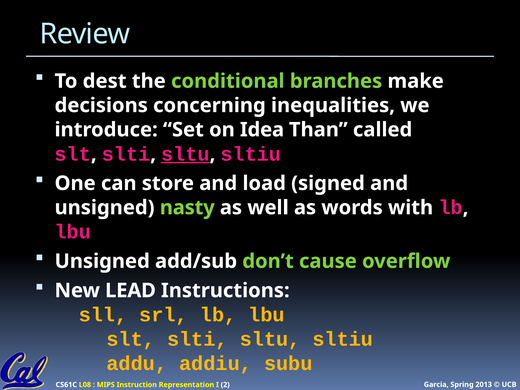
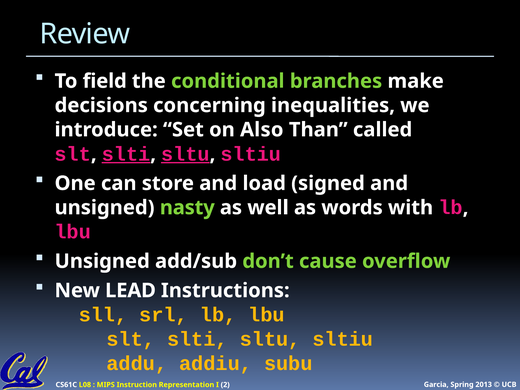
dest: dest -> field (105, 81)
Idea: Idea -> Also (262, 130)
slti underline: none -> present (126, 154)
